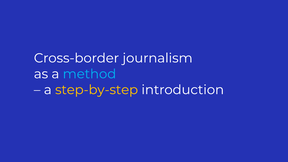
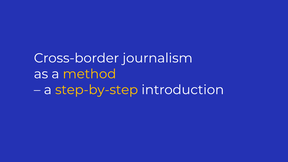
method colour: light blue -> yellow (89, 74)
